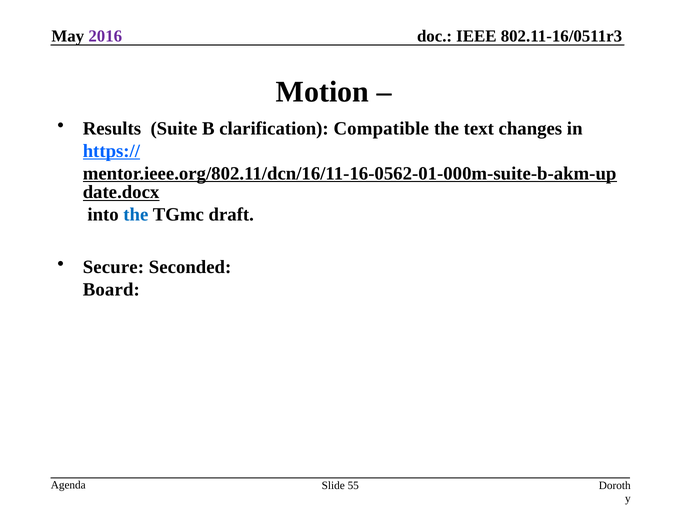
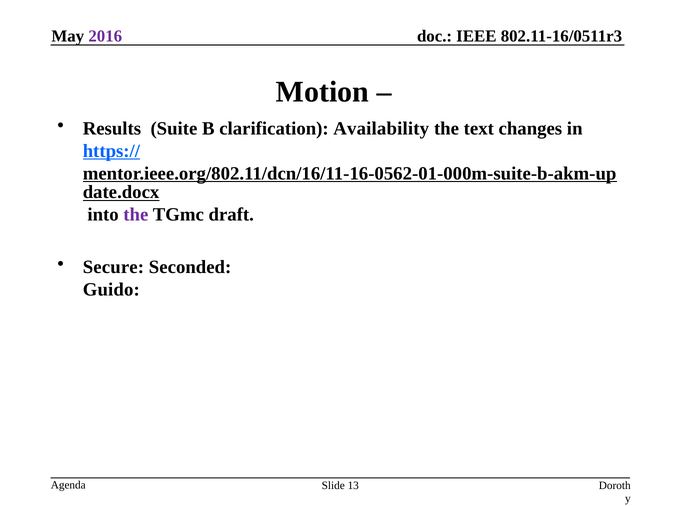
Compatible: Compatible -> Availability (381, 128)
the colour: blue -> purple (136, 215)
Board: Board -> Guido (111, 290)
55: 55 -> 13 (353, 486)
